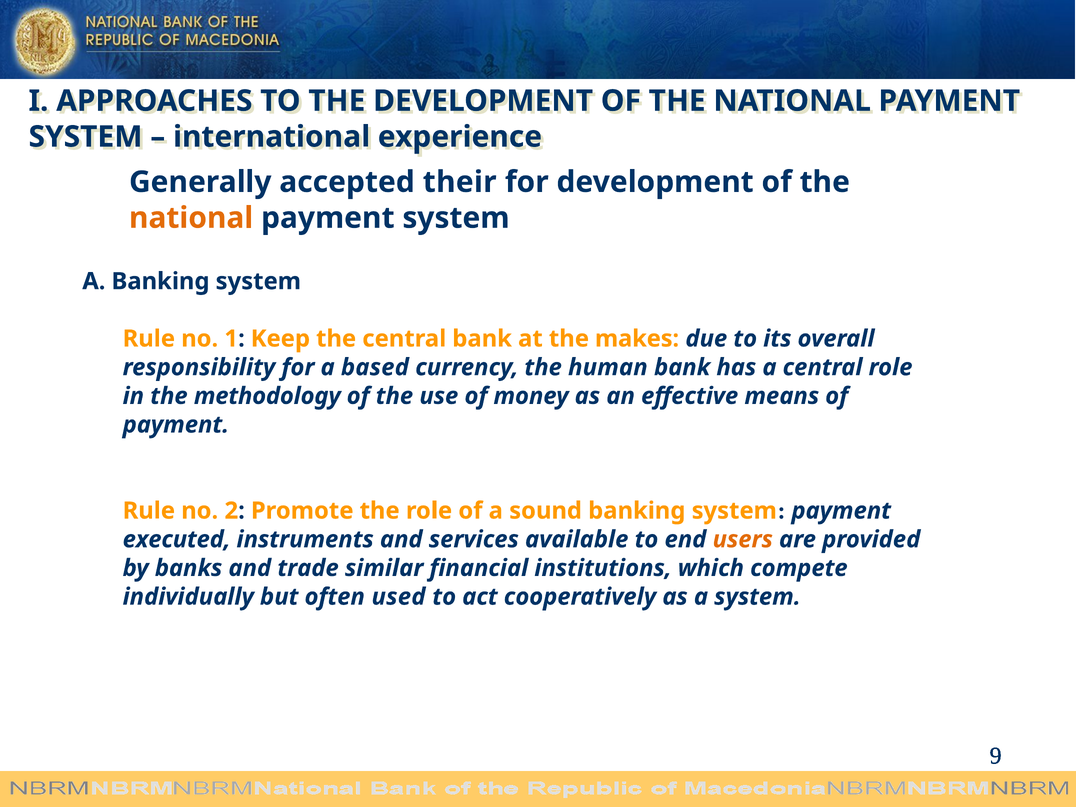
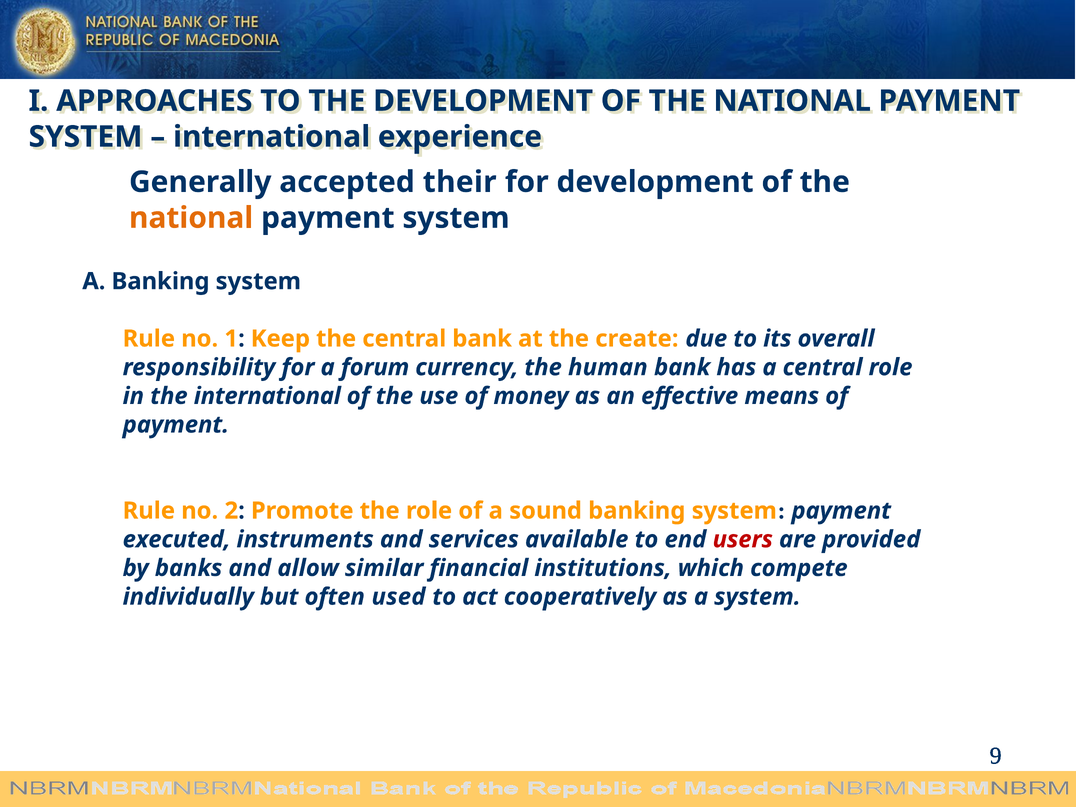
makes: makes -> create (637, 339)
based: based -> forum (375, 367)
the methodology: methodology -> international (267, 396)
users colour: orange -> red (743, 539)
trade: trade -> allow (308, 568)
